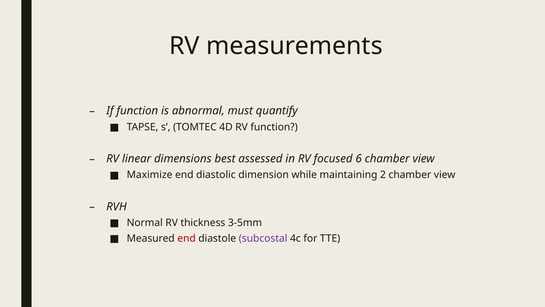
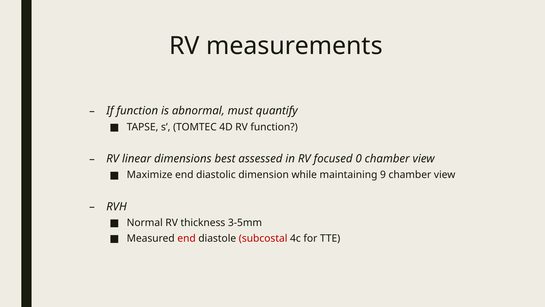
6: 6 -> 0 (359, 159)
2: 2 -> 9 (383, 175)
subcostal colour: purple -> red (263, 238)
